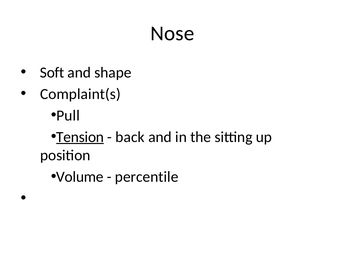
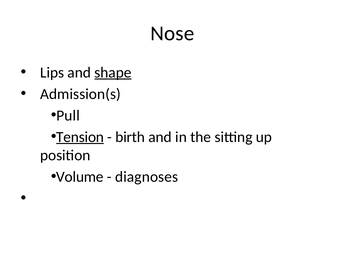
Soft: Soft -> Lips (52, 72)
shape underline: none -> present (113, 72)
Complaint(s: Complaint(s -> Admission(s (80, 94)
back: back -> birth (130, 137)
percentile: percentile -> diagnoses (147, 177)
